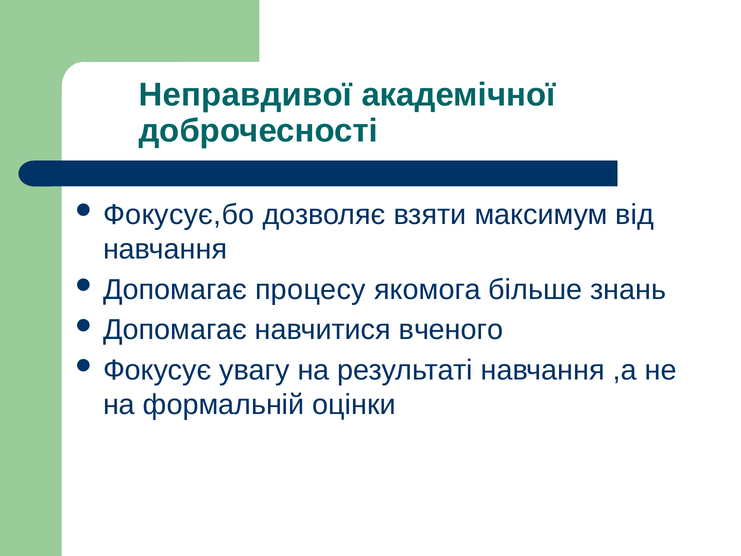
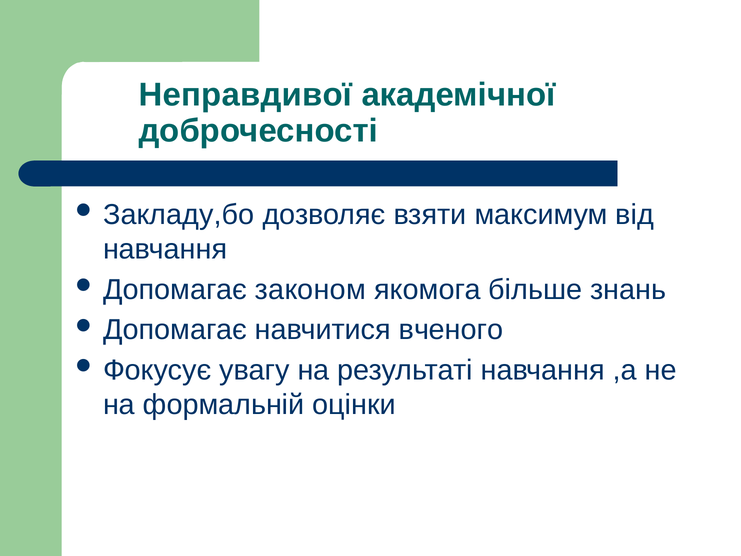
Фокусує,бо: Фокусує,бо -> Закладу,бо (179, 214)
процесу: процесу -> законом (310, 289)
